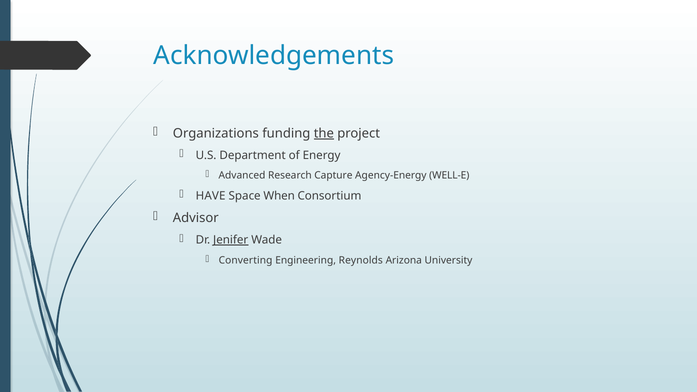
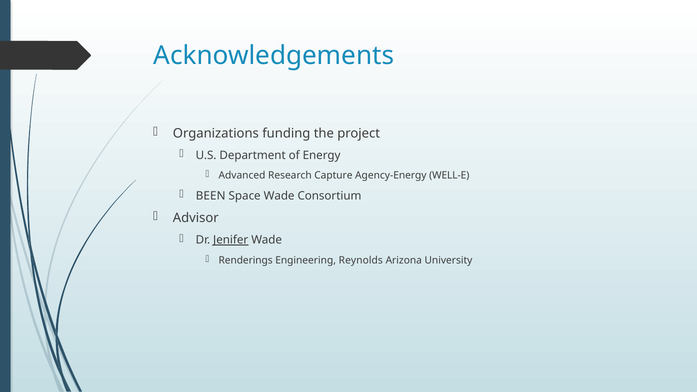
the underline: present -> none (324, 133)
HAVE: HAVE -> BEEN (211, 196)
Space When: When -> Wade (279, 196)
Converting: Converting -> Renderings (246, 260)
